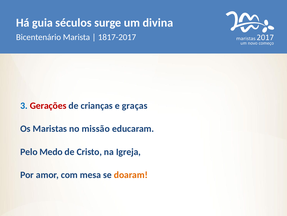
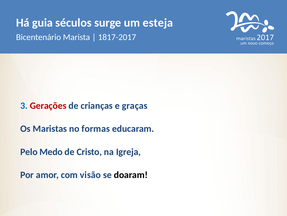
divina: divina -> esteja (158, 23)
missão: missão -> formas (96, 128)
mesa: mesa -> visão (90, 174)
doaram colour: orange -> black (131, 174)
